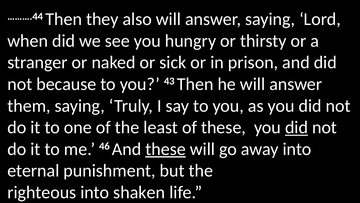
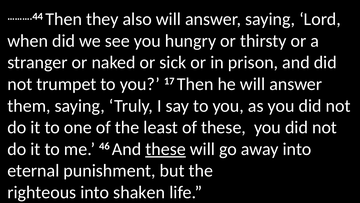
because: because -> trumpet (66, 84)
43: 43 -> 17 (169, 81)
did underline: present -> none (297, 127)
